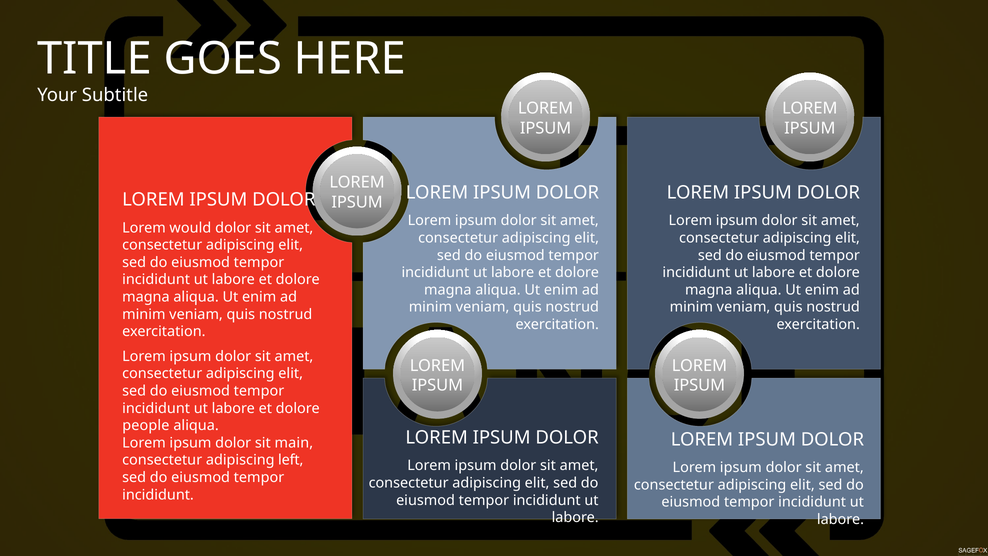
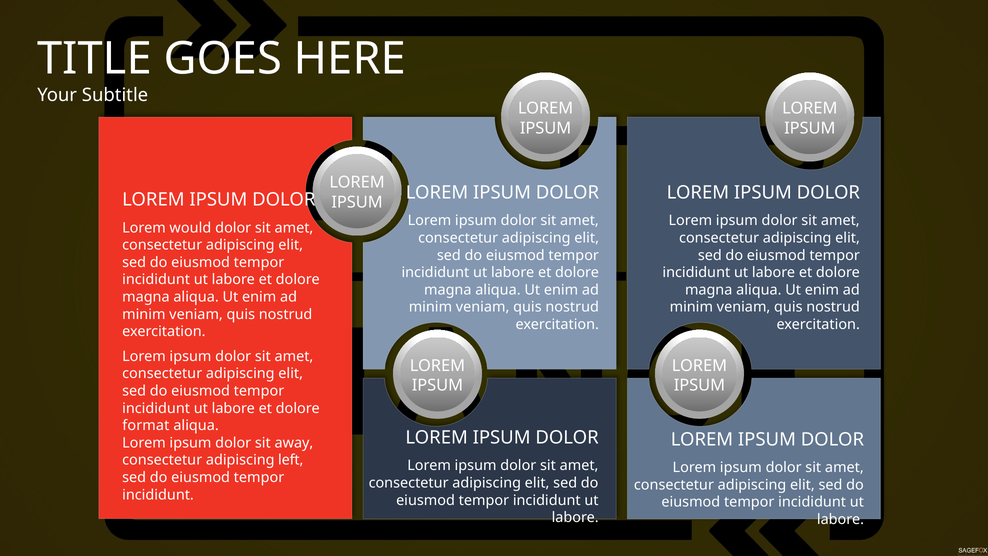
people: people -> format (146, 425)
main: main -> away (294, 443)
